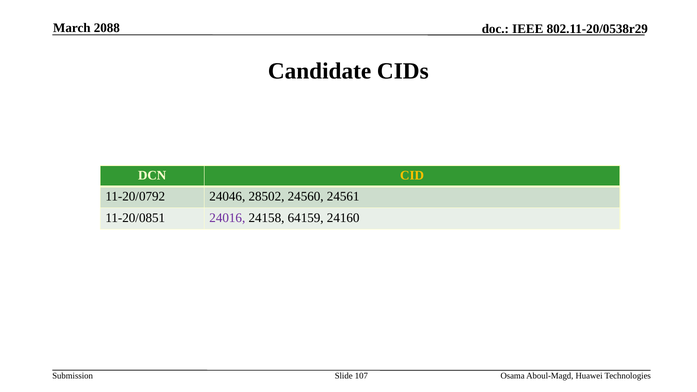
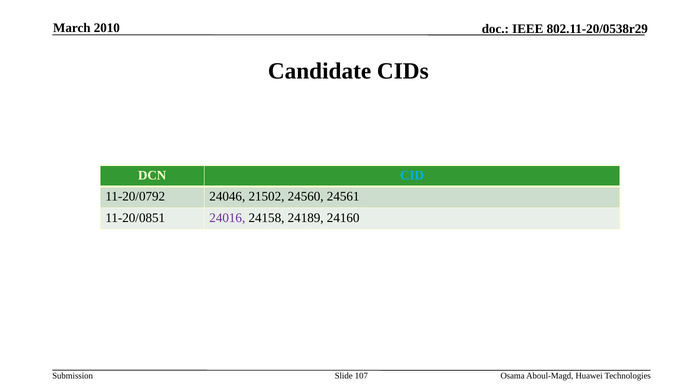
2088: 2088 -> 2010 (107, 28)
CID colour: yellow -> light blue (412, 175)
28502: 28502 -> 21502 (266, 197)
64159: 64159 -> 24189 (306, 218)
